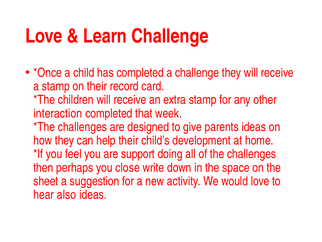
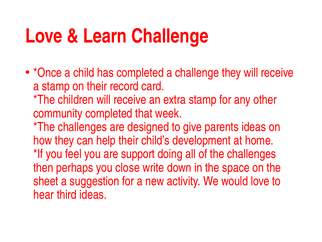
interaction: interaction -> community (58, 113)
also: also -> third (67, 194)
